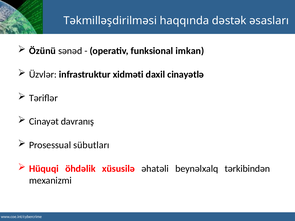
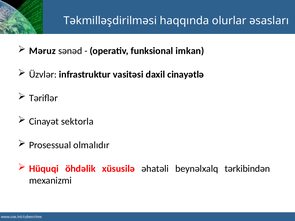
dəstək: dəstək -> olurlar (229, 21)
Özünü: Özünü -> Məruz (42, 51)
xidməti: xidməti -> vasitəsi (128, 74)
davranış: davranış -> sektorla (77, 122)
sübutları: sübutları -> olmalıdır (91, 145)
